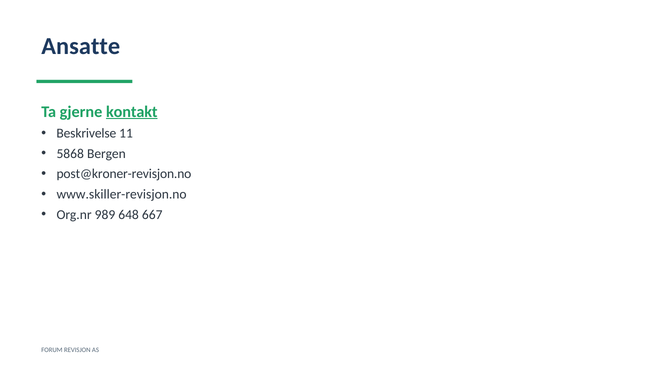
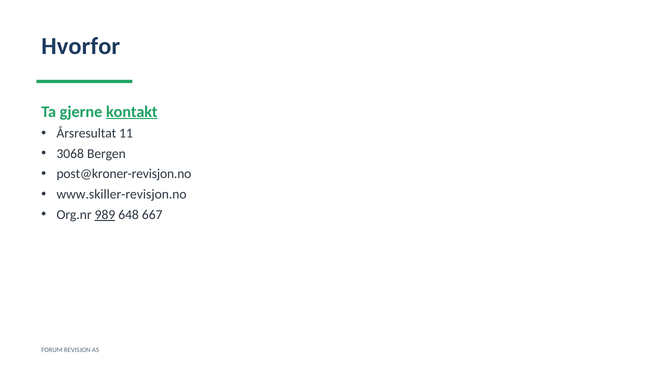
Ansatte: Ansatte -> Hvorfor (81, 46)
Beskrivelse: Beskrivelse -> Årsresultat (86, 133)
5868: 5868 -> 3068 (70, 154)
989 underline: none -> present (105, 215)
